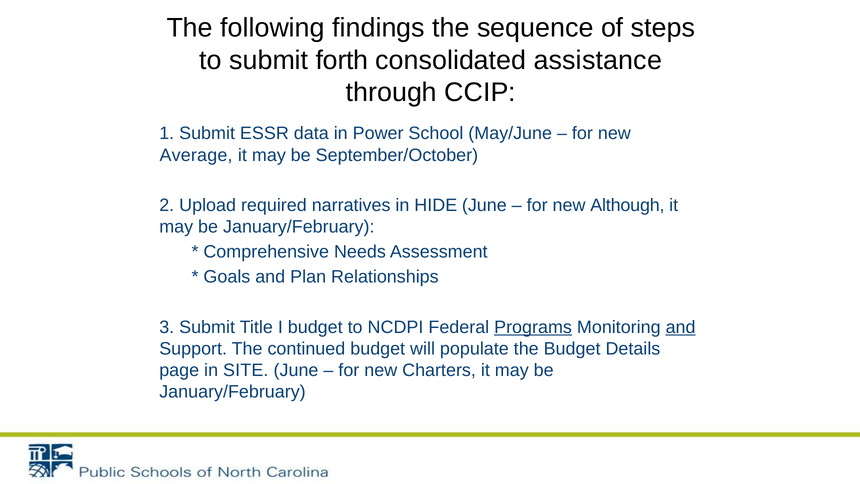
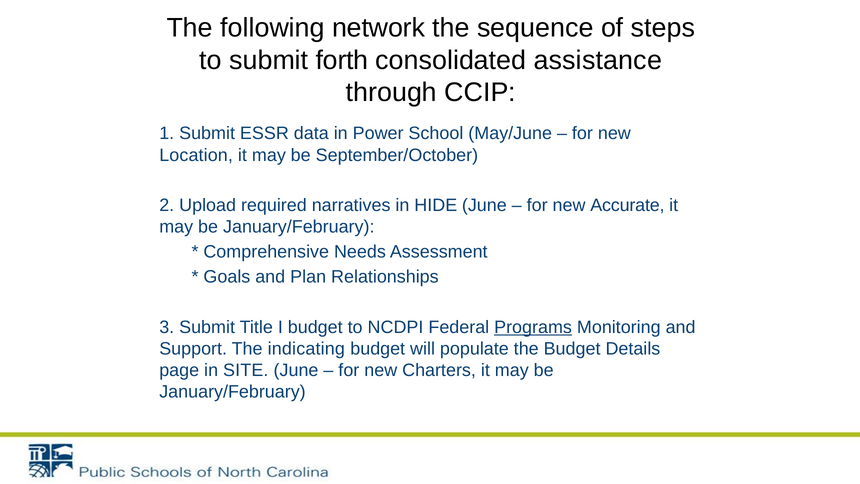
findings: findings -> network (379, 28)
Average: Average -> Location (196, 155)
Although: Although -> Accurate (627, 205)
and underline: present -> none (681, 327)
continued: continued -> indicating (306, 349)
